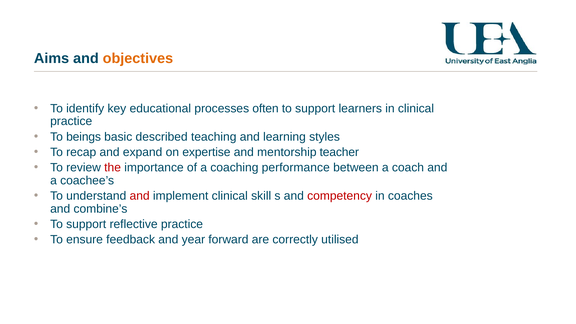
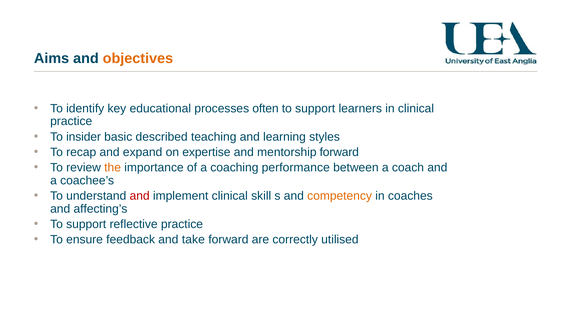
beings: beings -> insider (84, 137)
mentorship teacher: teacher -> forward (339, 152)
the colour: red -> orange (113, 167)
competency colour: red -> orange (340, 196)
combine’s: combine’s -> affecting’s (100, 209)
year: year -> take (193, 239)
